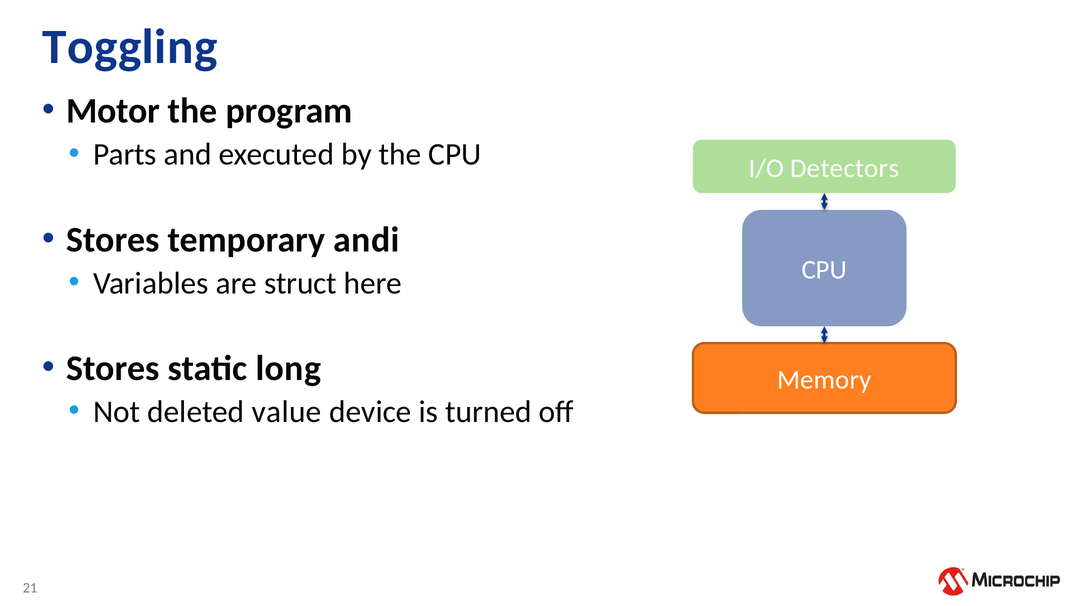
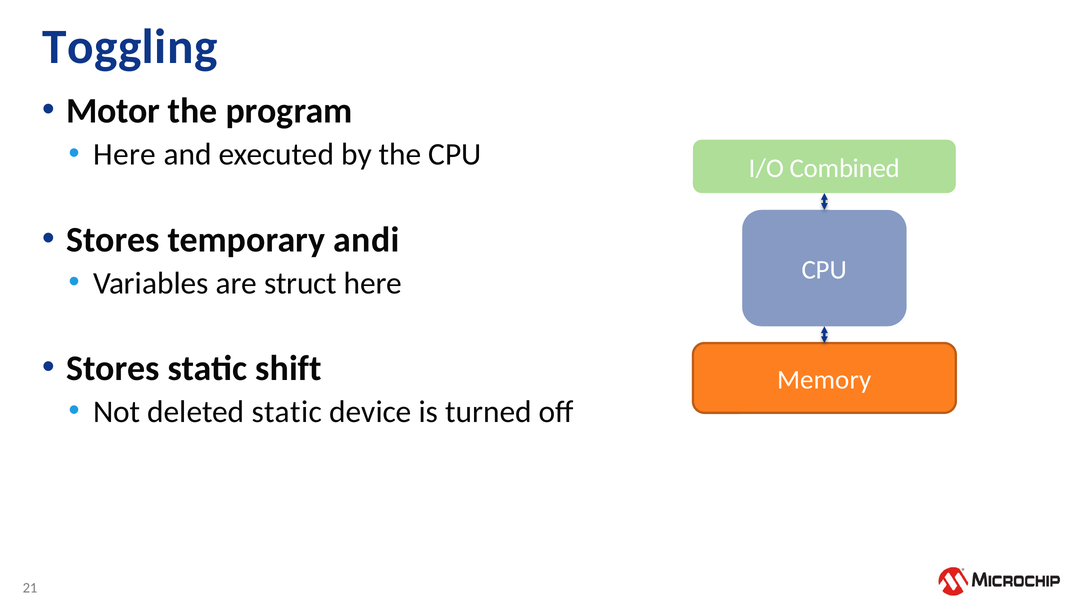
Parts: Parts -> Here (125, 154)
Detectors: Detectors -> Combined (845, 168)
long: long -> shift (289, 368)
deleted value: value -> static (287, 412)
